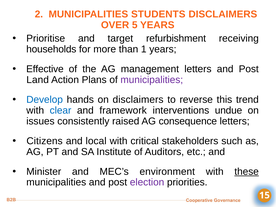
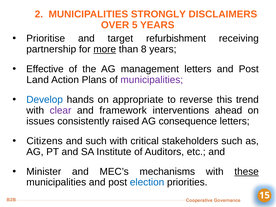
STUDENTS: STUDENTS -> STRONGLY (158, 14)
households: households -> partnership (51, 49)
more underline: none -> present (105, 49)
1: 1 -> 8 (144, 49)
on disclaimers: disclaimers -> appropriate (138, 100)
clear colour: blue -> purple (61, 110)
undue: undue -> ahead (229, 110)
and local: local -> such (96, 141)
environment: environment -> mechanisms (167, 172)
election colour: purple -> blue (147, 182)
